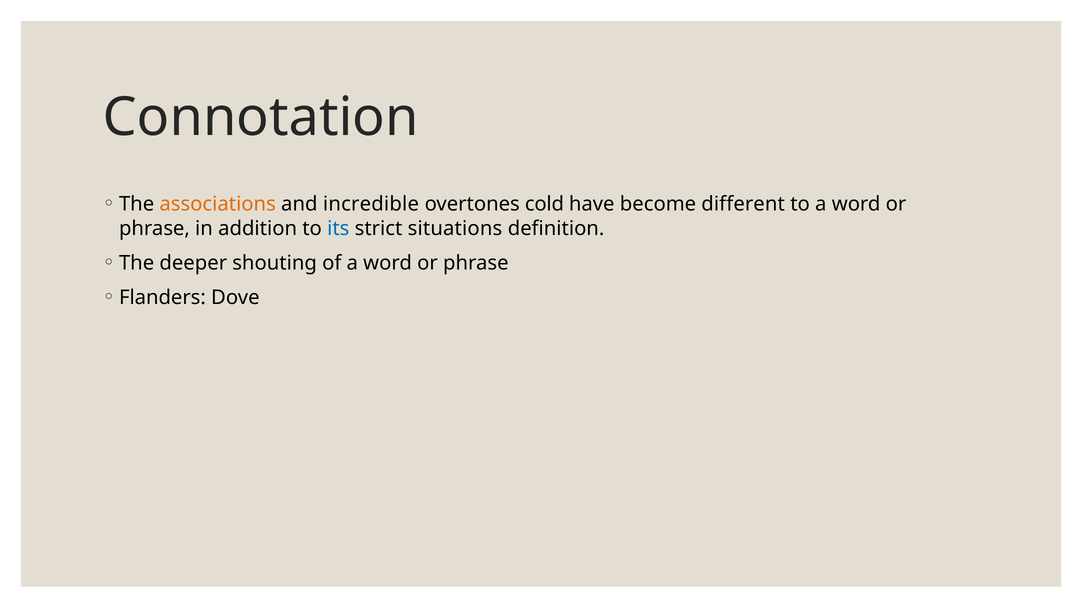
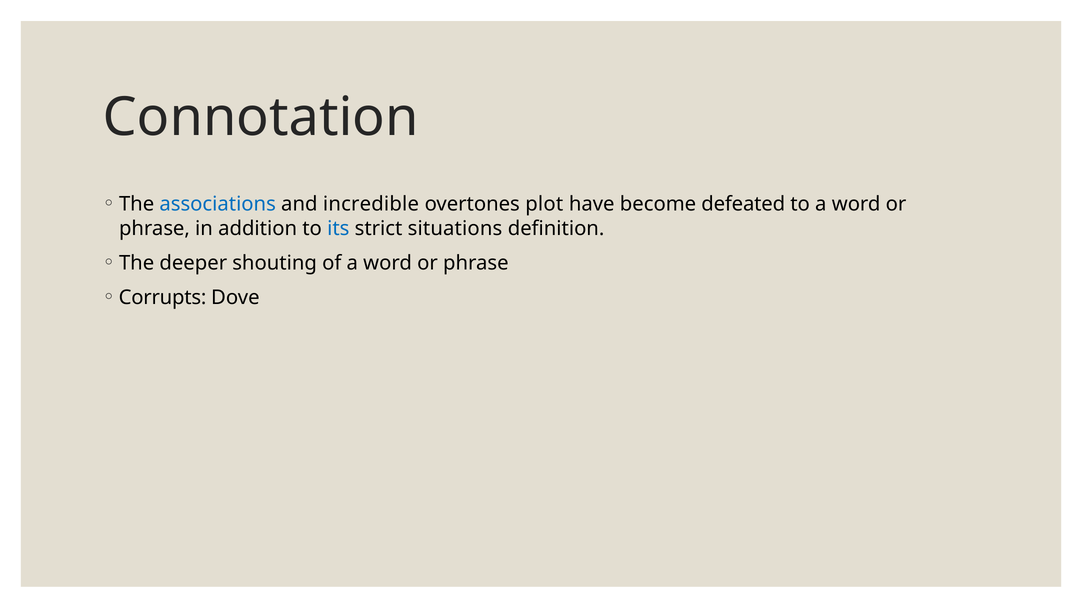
associations colour: orange -> blue (218, 204)
cold: cold -> plot (544, 204)
different: different -> defeated (743, 204)
Flanders: Flanders -> Corrupts (163, 298)
